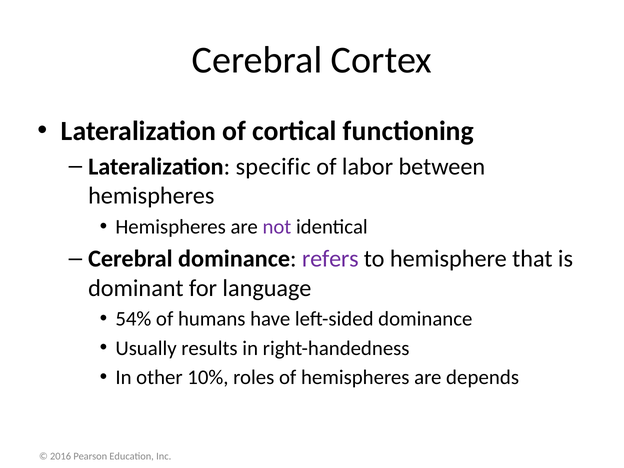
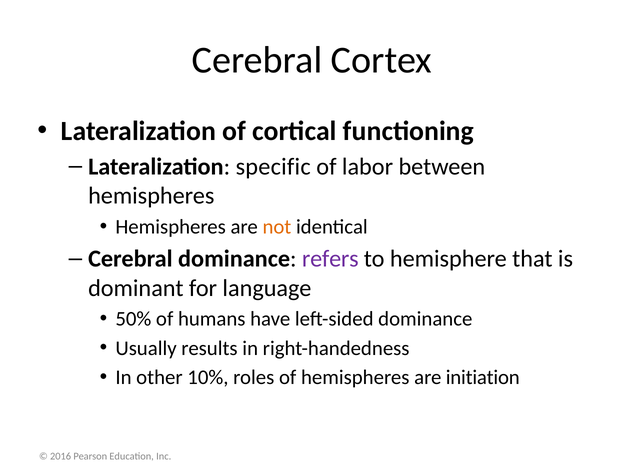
not colour: purple -> orange (277, 227)
54%: 54% -> 50% (133, 319)
depends: depends -> initiation (483, 377)
